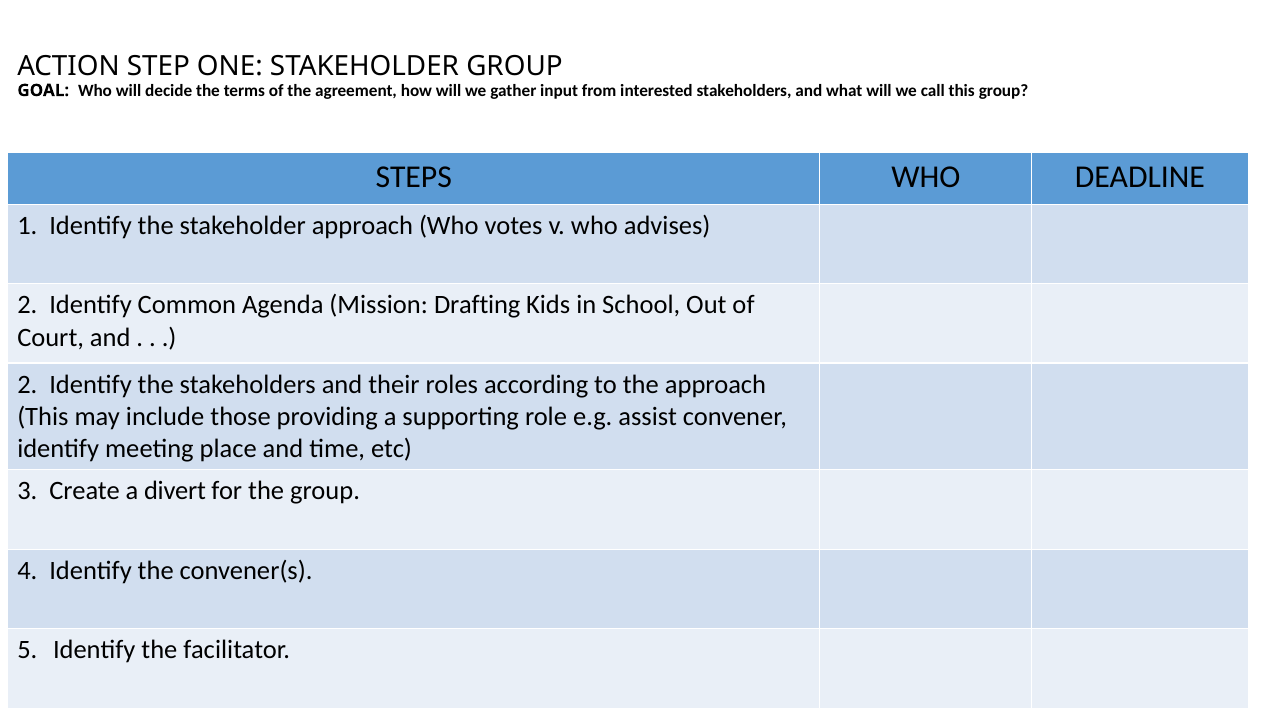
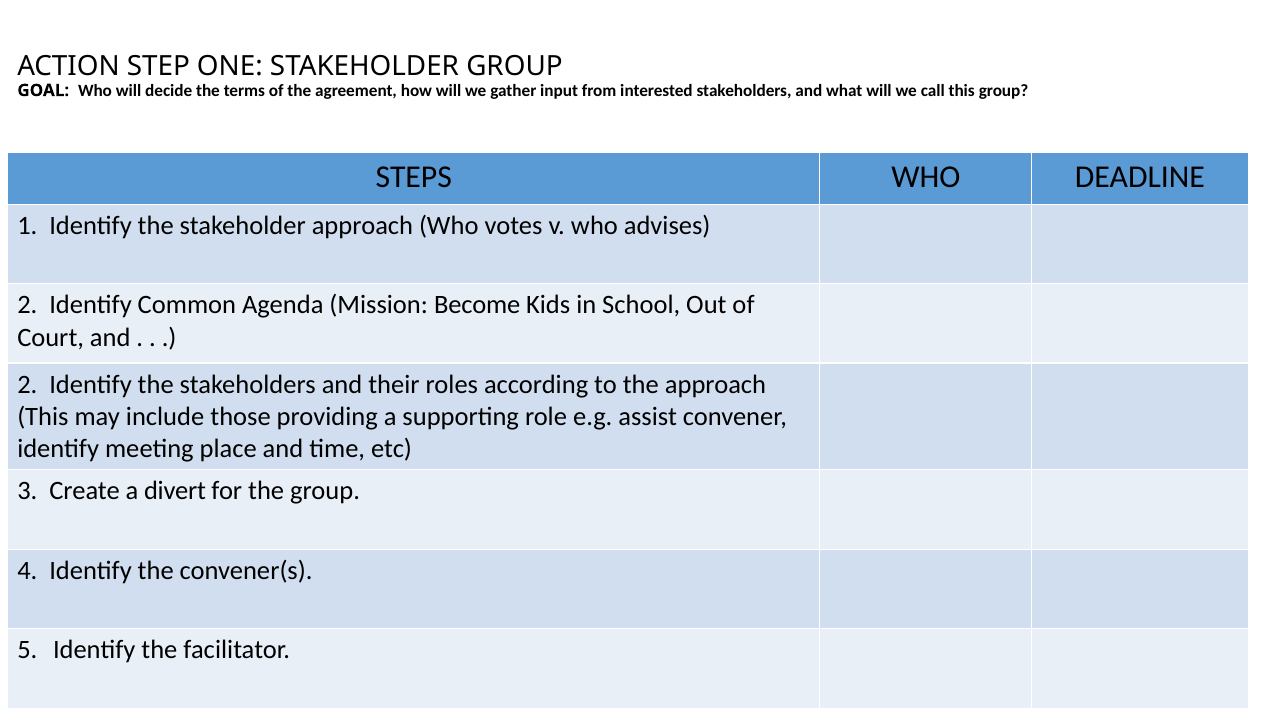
Drafting: Drafting -> Become (477, 305)
